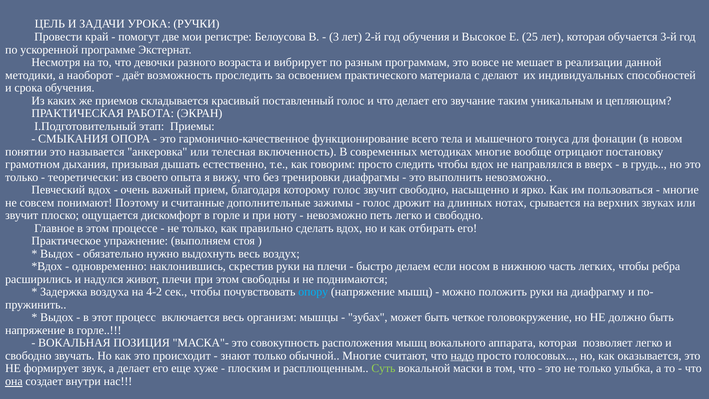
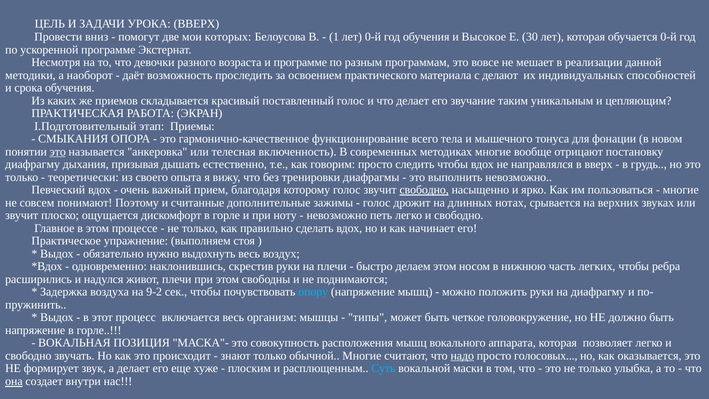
УРОКА РУЧКИ: РУЧКИ -> ВВЕРХ (196, 24)
край: край -> вниз (97, 37)
регистре: регистре -> которых (228, 37)
3: 3 -> 1 (334, 37)
лет 2-й: 2-й -> 0-й (373, 37)
25: 25 -> 30 (530, 37)
обучается 3-й: 3-й -> 0-й (669, 37)
и вибрирует: вибрирует -> программе (300, 62)
это underline: none -> present (58, 152)
грамотном: грамотном -> диафрагму (33, 164)
свободно underline: none -> present (424, 190)
отбирать: отбирать -> начинает (432, 228)
делаем если: если -> этом (445, 266)
4-2: 4-2 -> 9-2 (154, 292)
зубах: зубах -> типы (368, 317)
Суть colour: light green -> light blue (383, 368)
